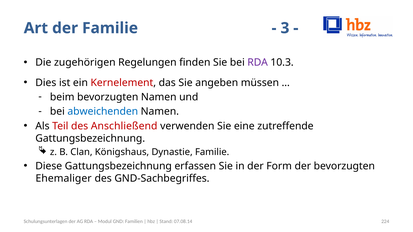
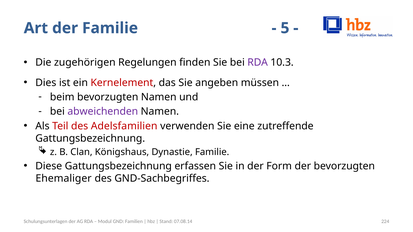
3: 3 -> 5 (285, 28)
abweichenden colour: blue -> purple (103, 112)
Anschließend: Anschließend -> Adelsfamilien (124, 126)
